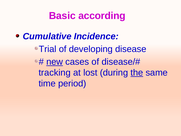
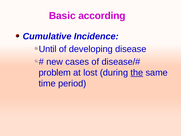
Trial: Trial -> Until (48, 49)
new underline: present -> none (55, 62)
tracking: tracking -> problem (55, 73)
